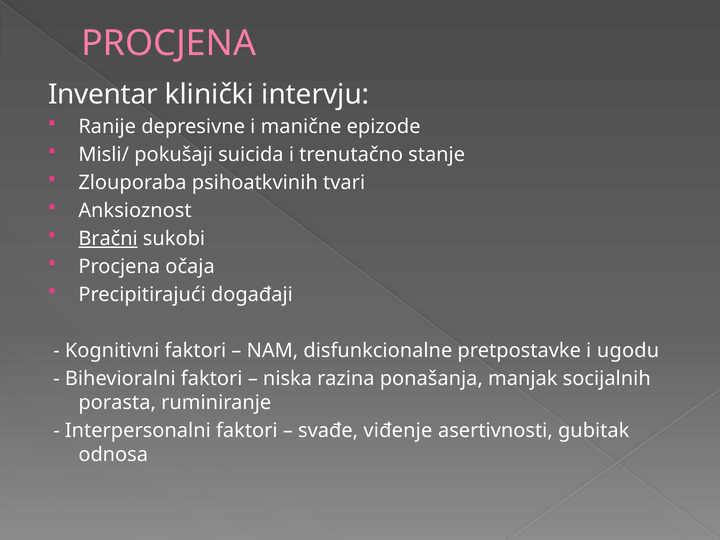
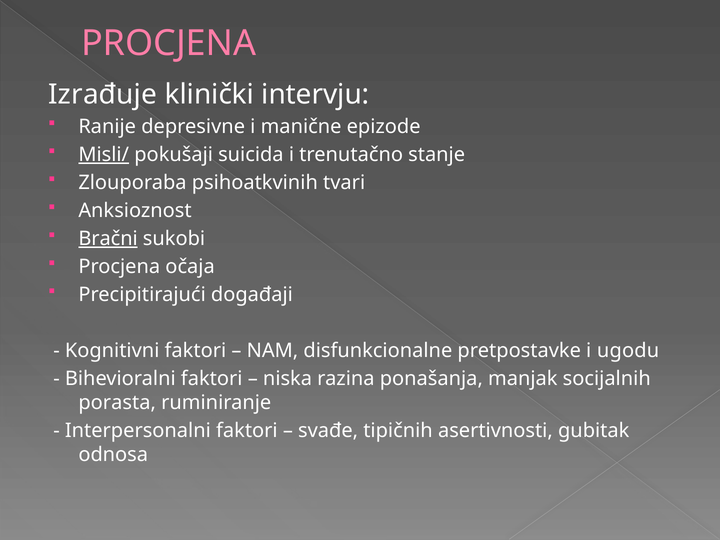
Inventar: Inventar -> Izrađuje (103, 94)
Misli/ underline: none -> present (104, 155)
viđenje: viđenje -> tipičnih (398, 431)
